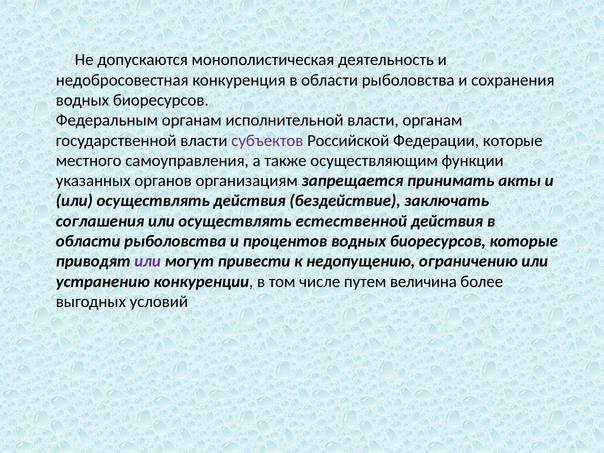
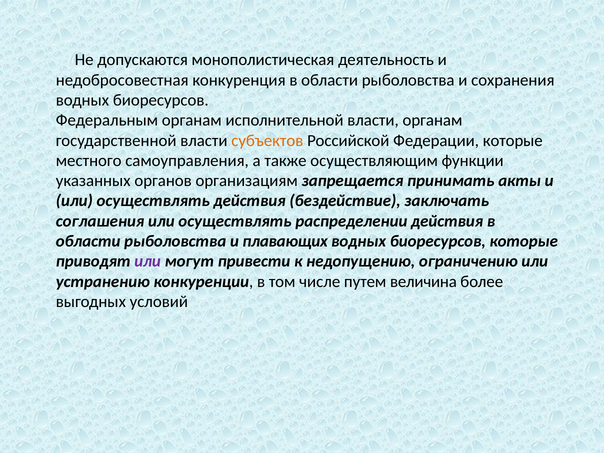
субъектов colour: purple -> orange (267, 141)
естественной: естественной -> распределении (351, 221)
процентов: процентов -> плавающих (285, 241)
